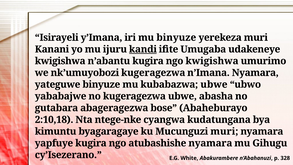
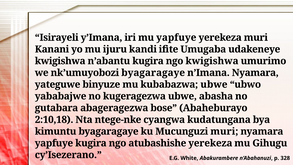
mu binyuze: binyuze -> yapfuye (176, 37)
kandi underline: present -> none (143, 49)
nk’umuyobozi kugeragezwa: kugeragezwa -> byagaragaye (153, 73)
atubashishe nyamara: nyamara -> yerekeza (210, 143)
